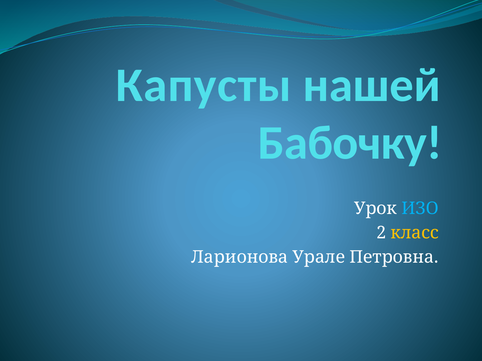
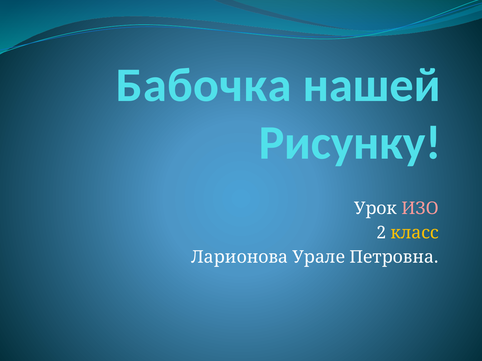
Капусты: Капусты -> Бабочка (204, 85)
Бабочку: Бабочку -> Рисунку (350, 143)
ИЗО colour: light blue -> pink (420, 209)
